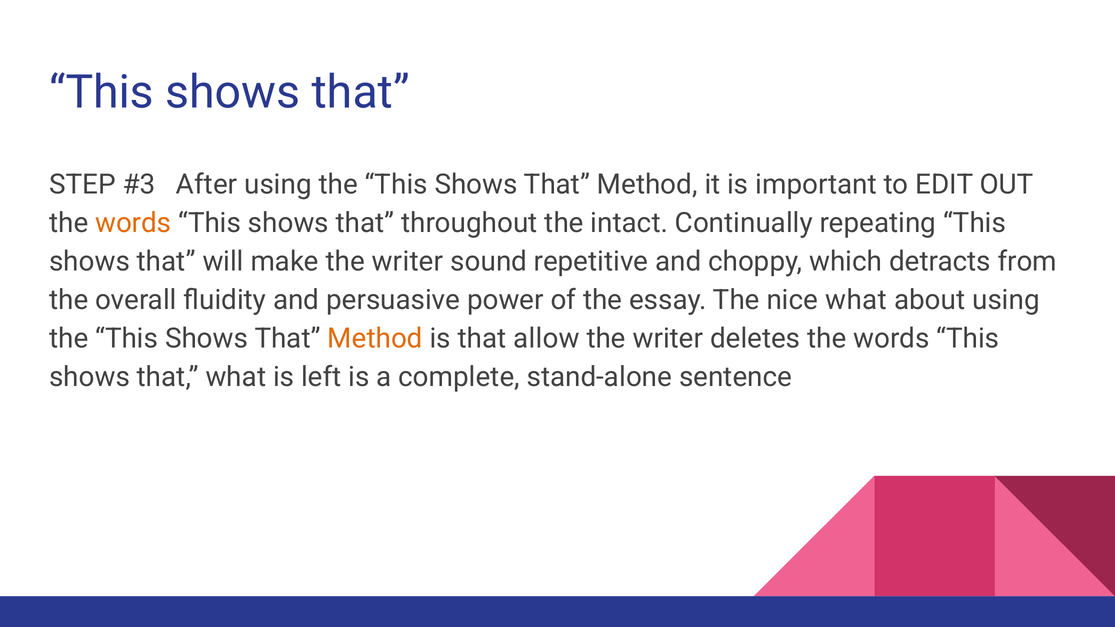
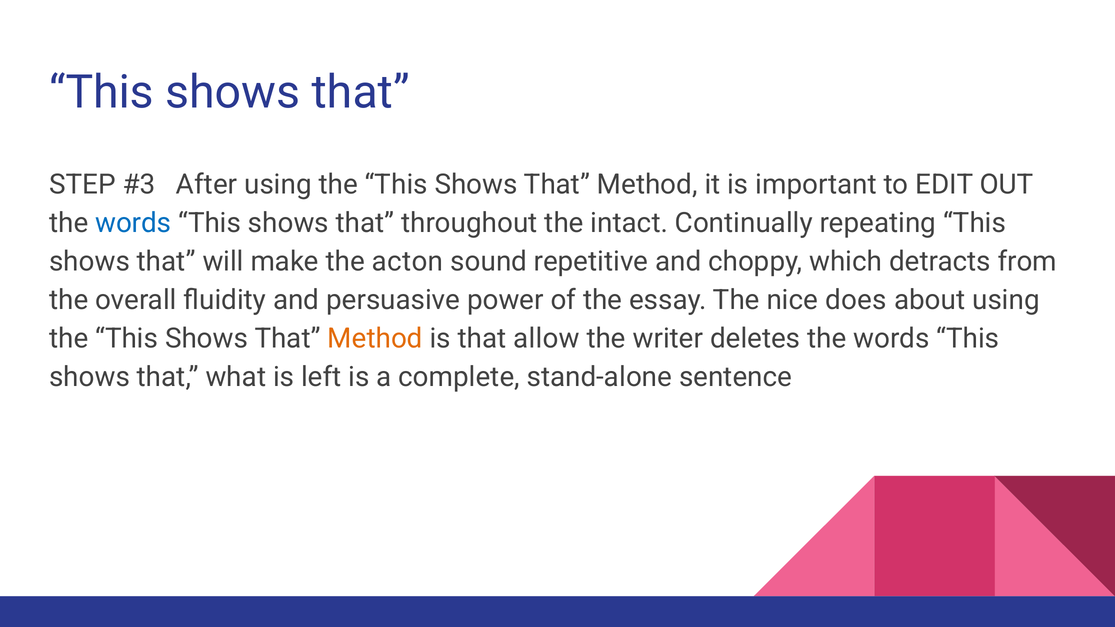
words colour: orange -> blue (133, 223)
make the writer: writer -> acton (408, 262)
nice what: what -> does (856, 300)
